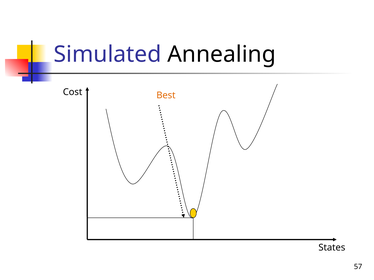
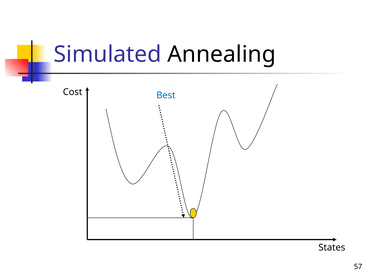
Best colour: orange -> blue (166, 95)
